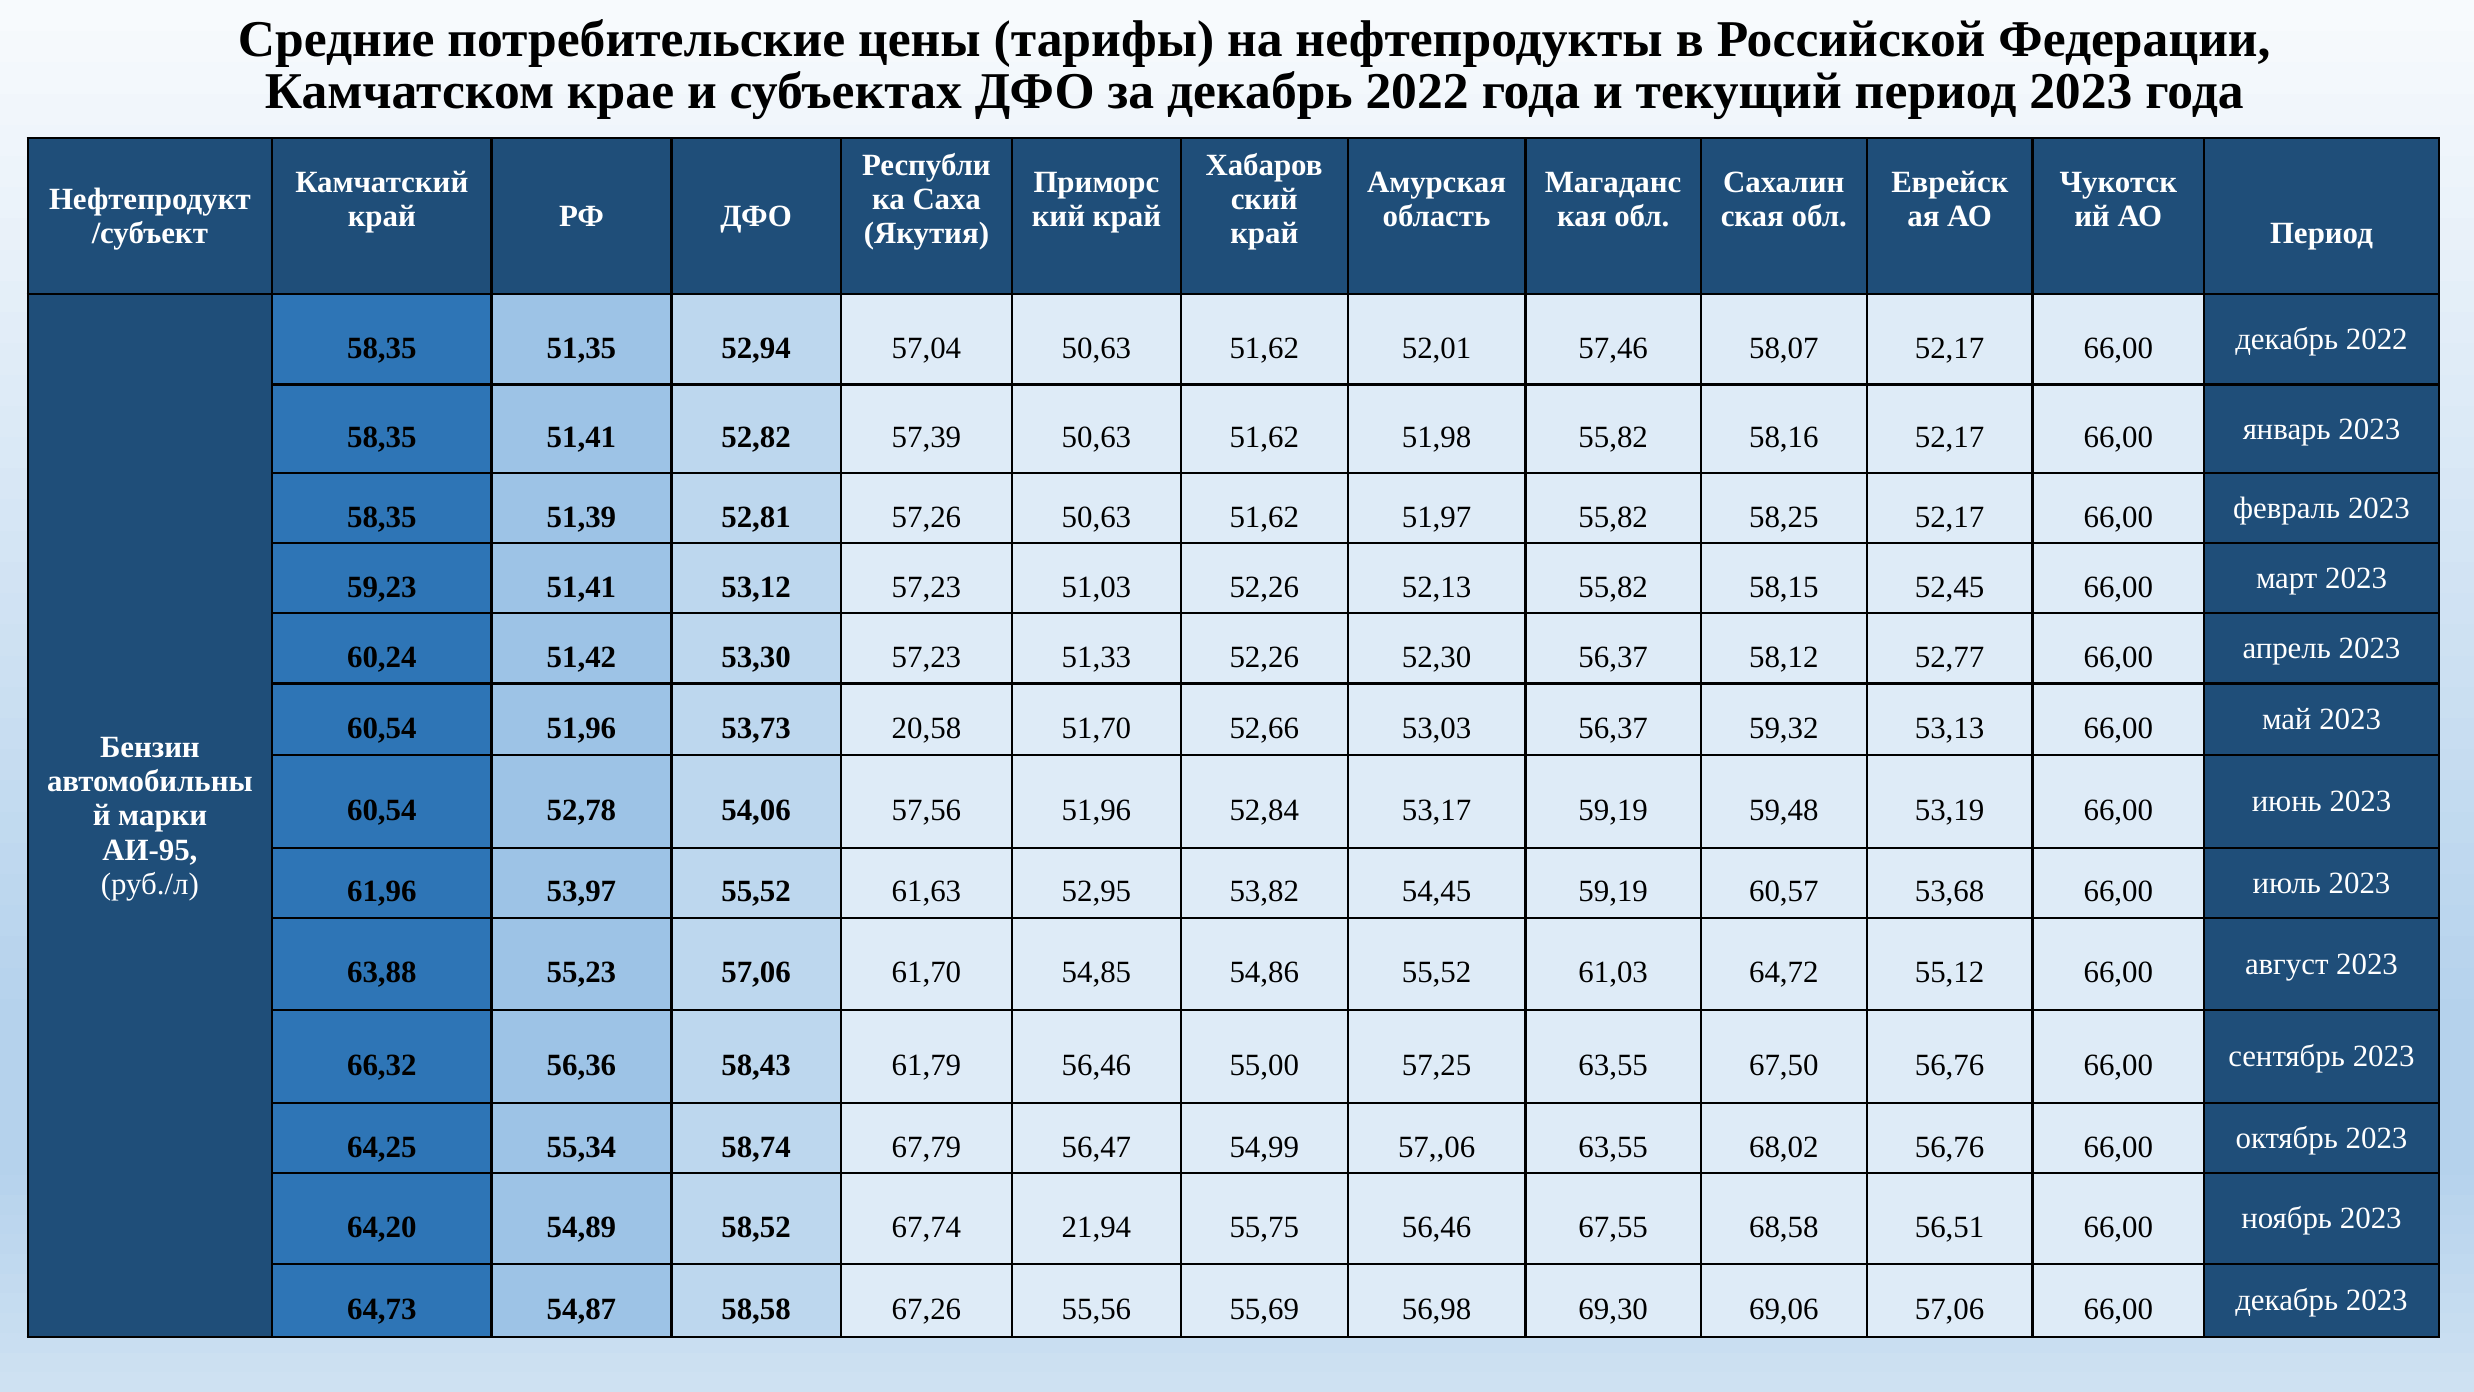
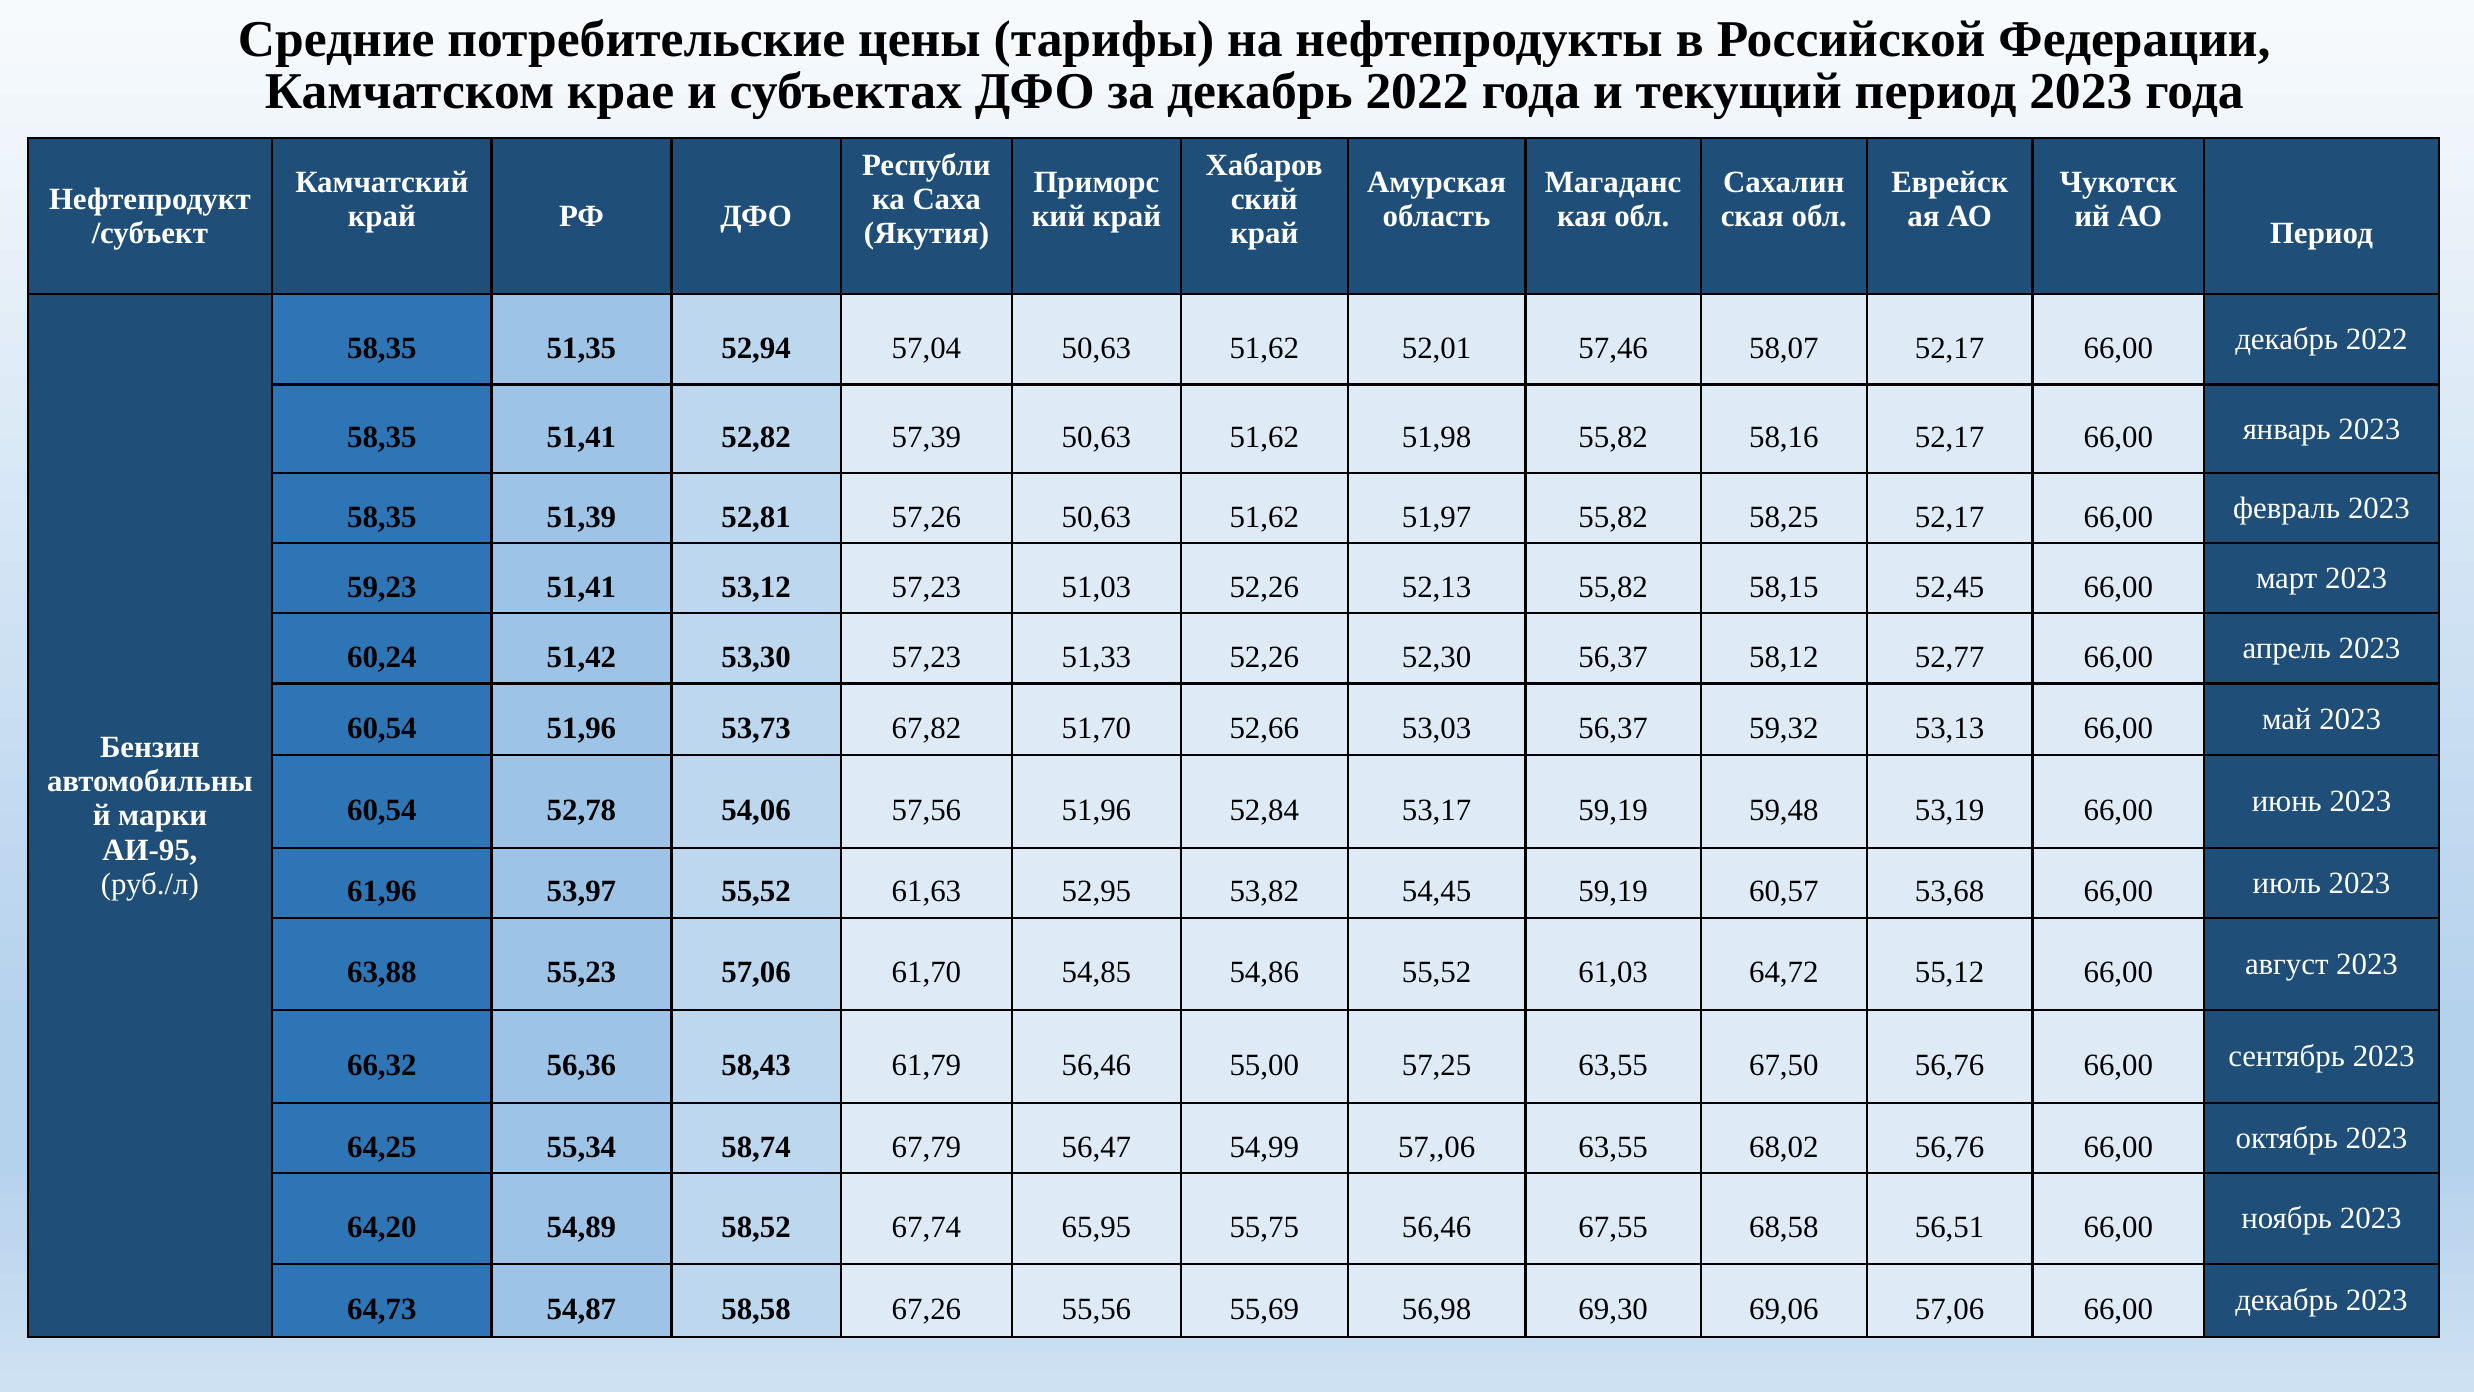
20,58: 20,58 -> 67,82 (926, 728)
21,94: 21,94 -> 65,95 (1096, 1227)
